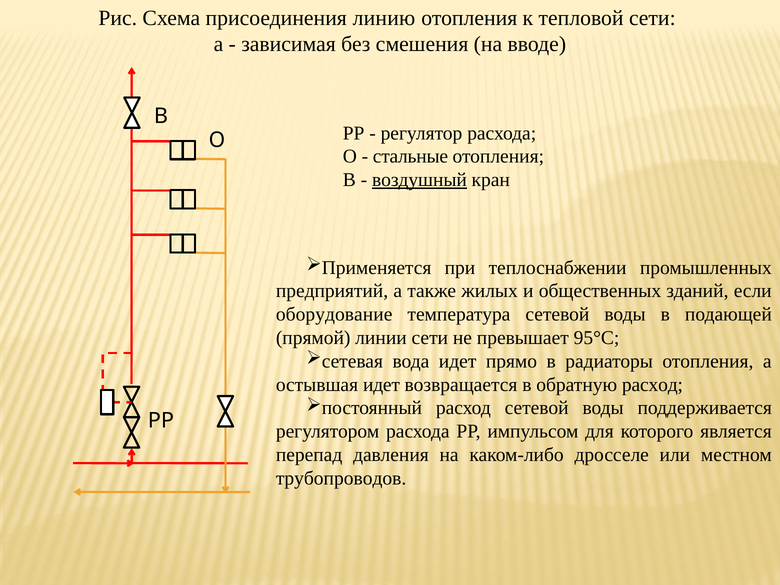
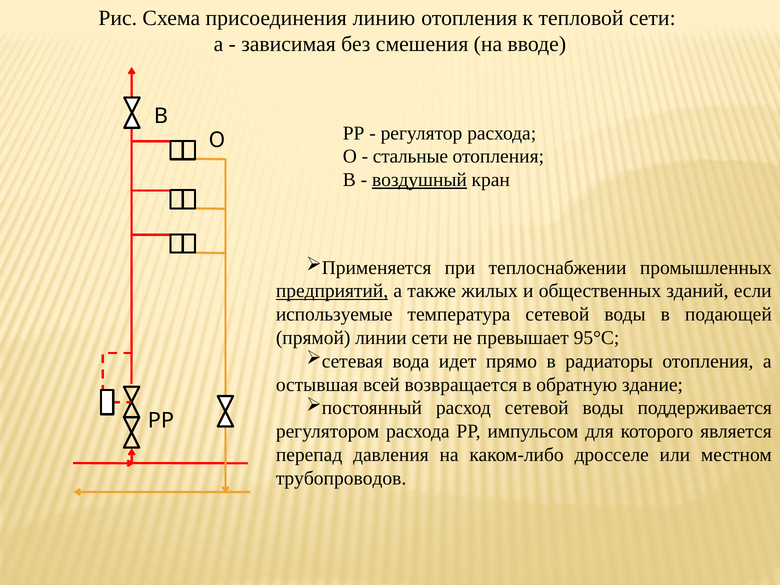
предприятий underline: none -> present (332, 291)
оборудование: оборудование -> используемые (334, 314)
остывшая идет: идет -> всей (381, 385)
обратную расход: расход -> здание (652, 385)
